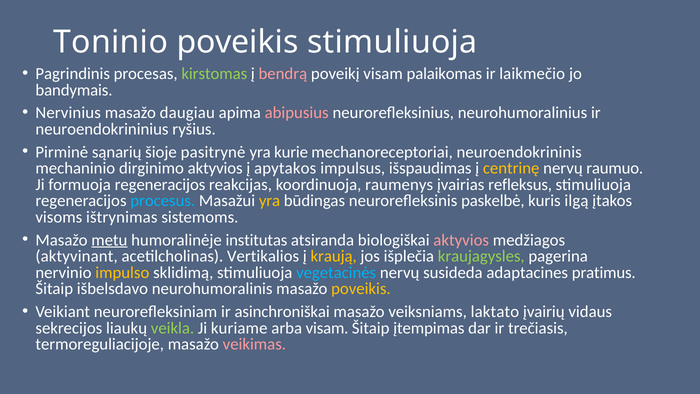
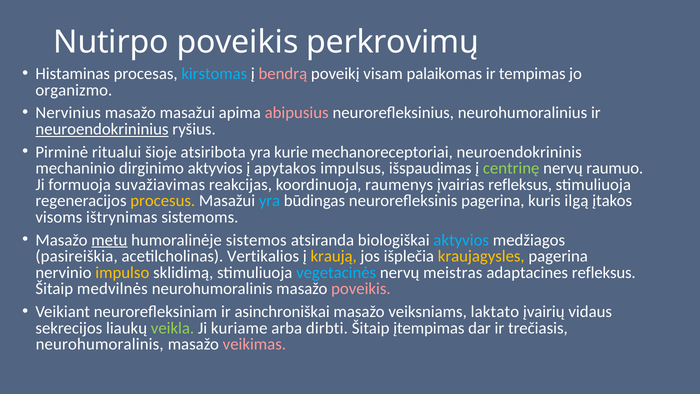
Toninio: Toninio -> Nutirpo (111, 42)
poveikis stimuliuoja: stimuliuoja -> perkrovimų (393, 42)
Pagrindinis: Pagrindinis -> Histaminas (73, 74)
kirstomas colour: light green -> light blue (214, 74)
laikmečio: laikmečio -> tempimas (532, 74)
bandymais: bandymais -> organizmo (74, 90)
masažo daugiau: daugiau -> masažui (187, 113)
neuroendokrininius underline: none -> present (102, 129)
sąnarių: sąnarių -> ritualui (117, 152)
pasitrynė: pasitrynė -> atsiribota (213, 152)
centrinę colour: yellow -> light green (511, 168)
formuoja regeneracijos: regeneracijos -> suvažiavimas (160, 184)
procesus colour: light blue -> yellow (163, 201)
yra colour: yellow -> light blue (270, 201)
neurorefleksinis paskelbė: paskelbė -> pagerina (493, 201)
institutas: institutas -> sistemos (256, 240)
aktyvios colour: pink -> light blue (461, 240)
aktyvinant: aktyvinant -> pasireiškia (77, 256)
kraujagysles colour: light green -> yellow (481, 256)
susideda: susideda -> meistras (453, 272)
adaptacines pratimus: pratimus -> refleksus (604, 272)
išbelsdavo: išbelsdavo -> medvilnės (112, 289)
poveikis colour: yellow -> pink (361, 289)
arba visam: visam -> dirbti (327, 328)
termoreguliacijoje: termoreguliacijoje -> neurohumoralinis (100, 344)
